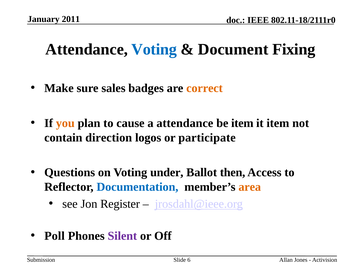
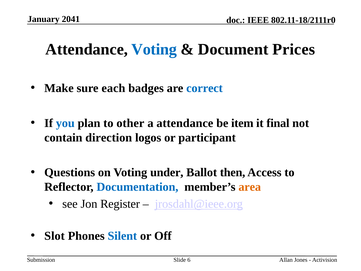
2011: 2011 -> 2041 (71, 19)
Fixing: Fixing -> Prices (294, 49)
sales: sales -> each (113, 88)
correct colour: orange -> blue (204, 88)
you colour: orange -> blue (65, 123)
cause: cause -> other (130, 123)
it item: item -> final (278, 123)
participate: participate -> participant (207, 137)
Poll: Poll -> Slot (55, 236)
Silent colour: purple -> blue (122, 236)
